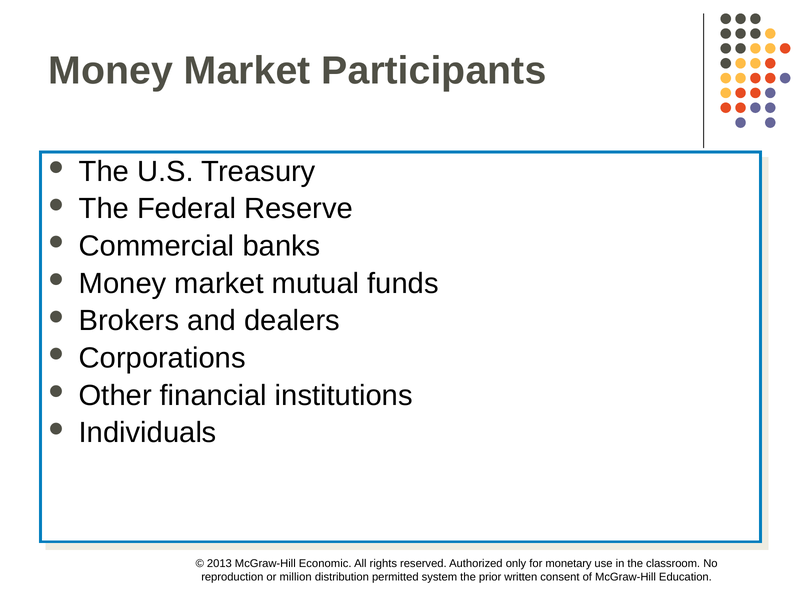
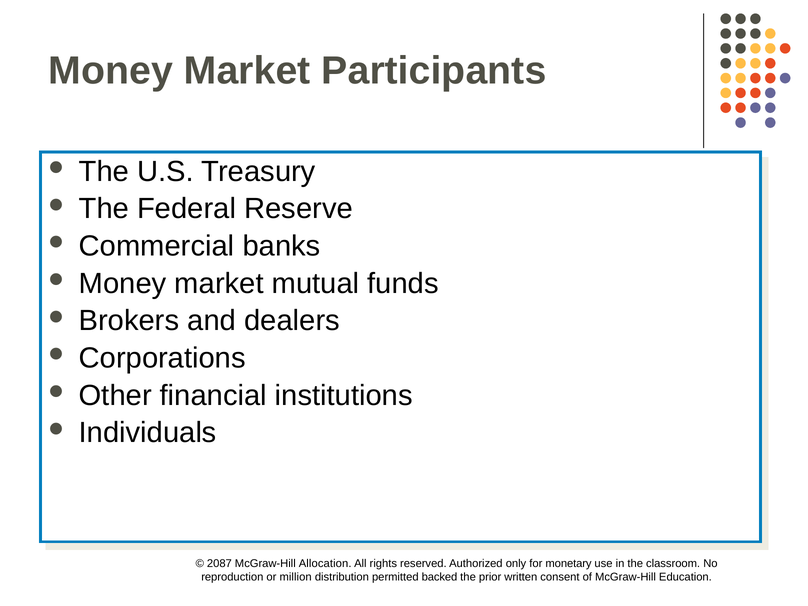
2013: 2013 -> 2087 (219, 564)
Economic: Economic -> Allocation (325, 564)
system: system -> backed (439, 577)
